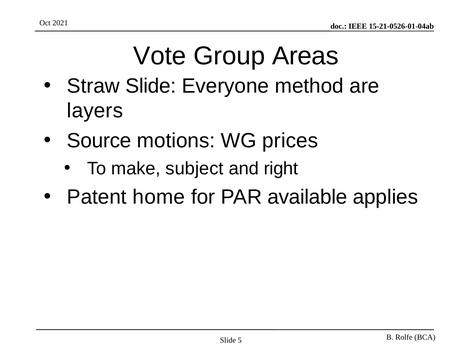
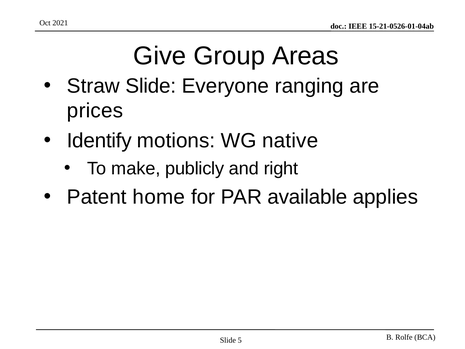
Vote: Vote -> Give (160, 56)
method: method -> ranging (309, 86)
layers: layers -> prices (95, 111)
Source: Source -> Identify (99, 141)
prices: prices -> native (290, 141)
subject: subject -> publicly (195, 168)
